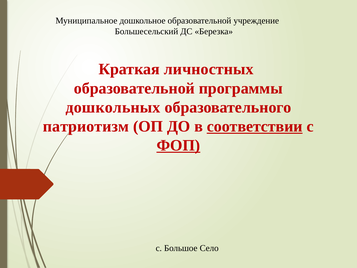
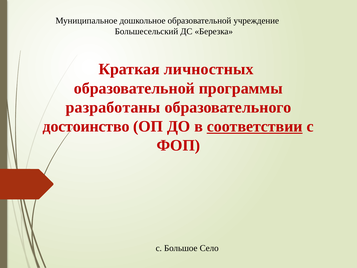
дошкольных: дошкольных -> разработаны (113, 107)
патриотизм: патриотизм -> достоинство (86, 126)
ФОП underline: present -> none (178, 145)
